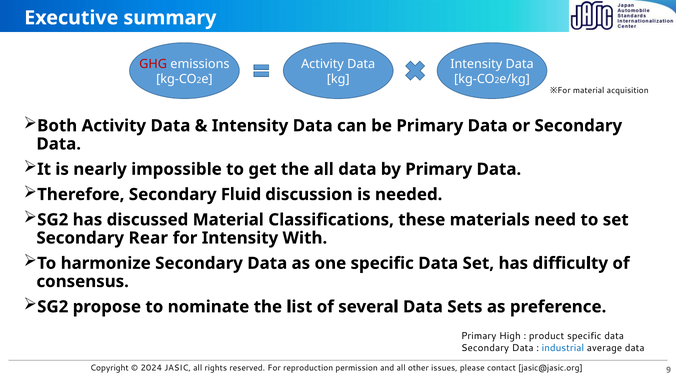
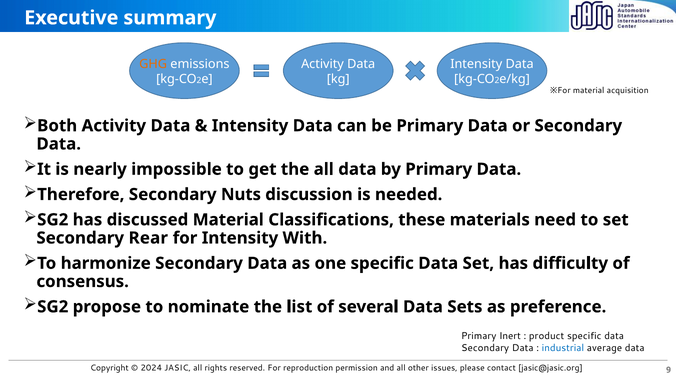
GHG colour: red -> orange (153, 64)
Fluid: Fluid -> Nuts (241, 195)
High: High -> Inert (510, 336)
